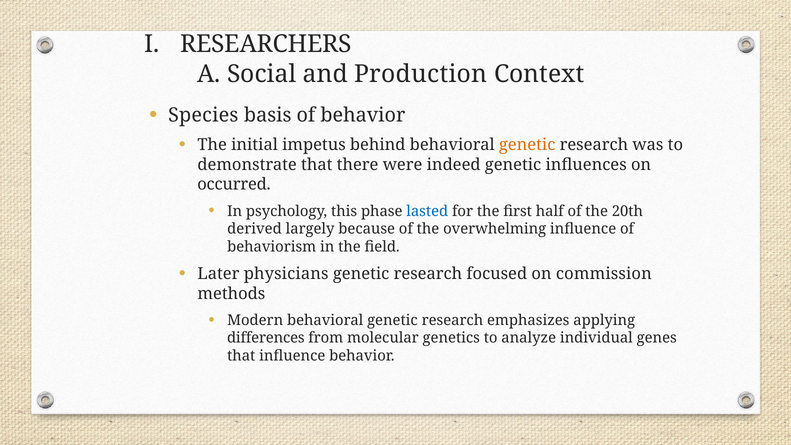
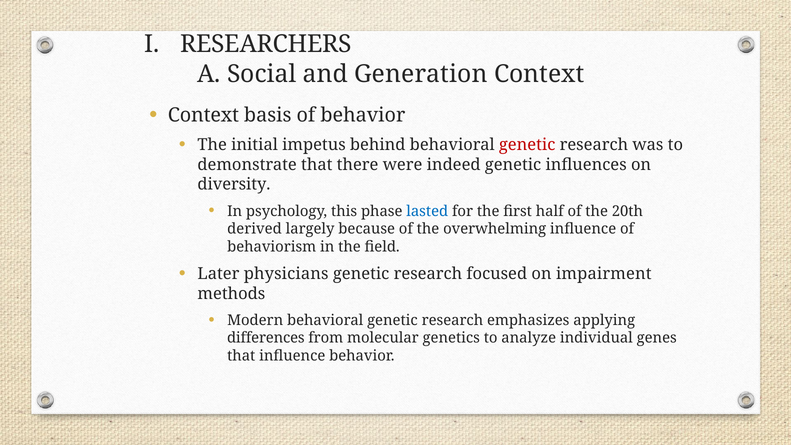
Production: Production -> Generation (421, 74)
Species: Species -> Context (203, 115)
genetic colour: orange -> red (527, 145)
occurred: occurred -> diversity (234, 184)
commission: commission -> impairment (604, 274)
